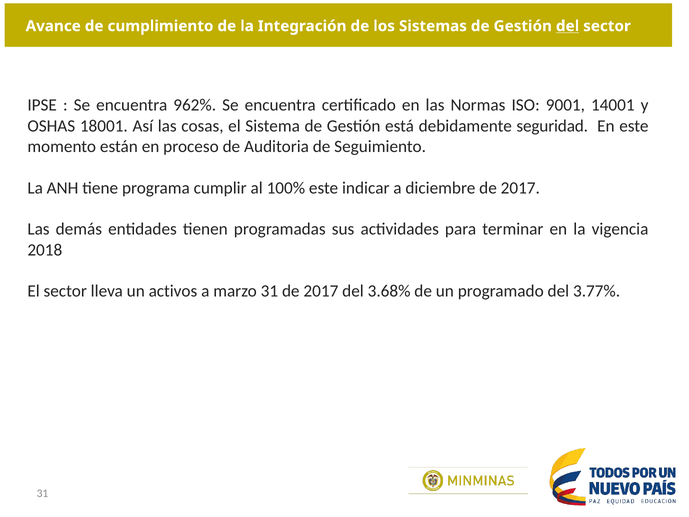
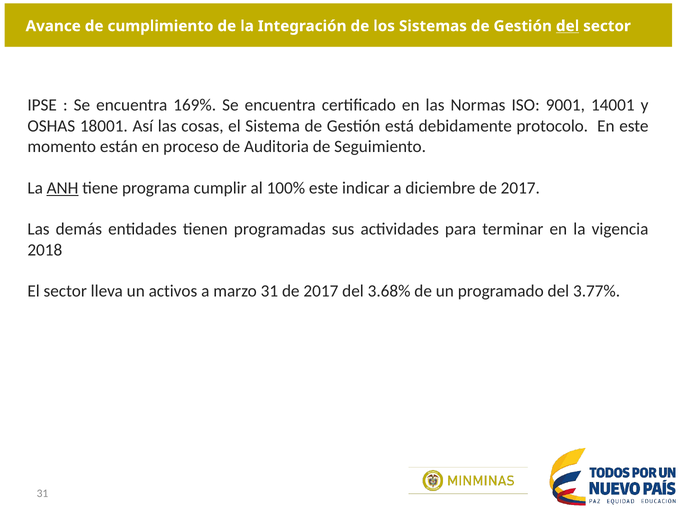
962%: 962% -> 169% (195, 105)
seguridad: seguridad -> protocolo (552, 126)
ANH underline: none -> present (63, 188)
